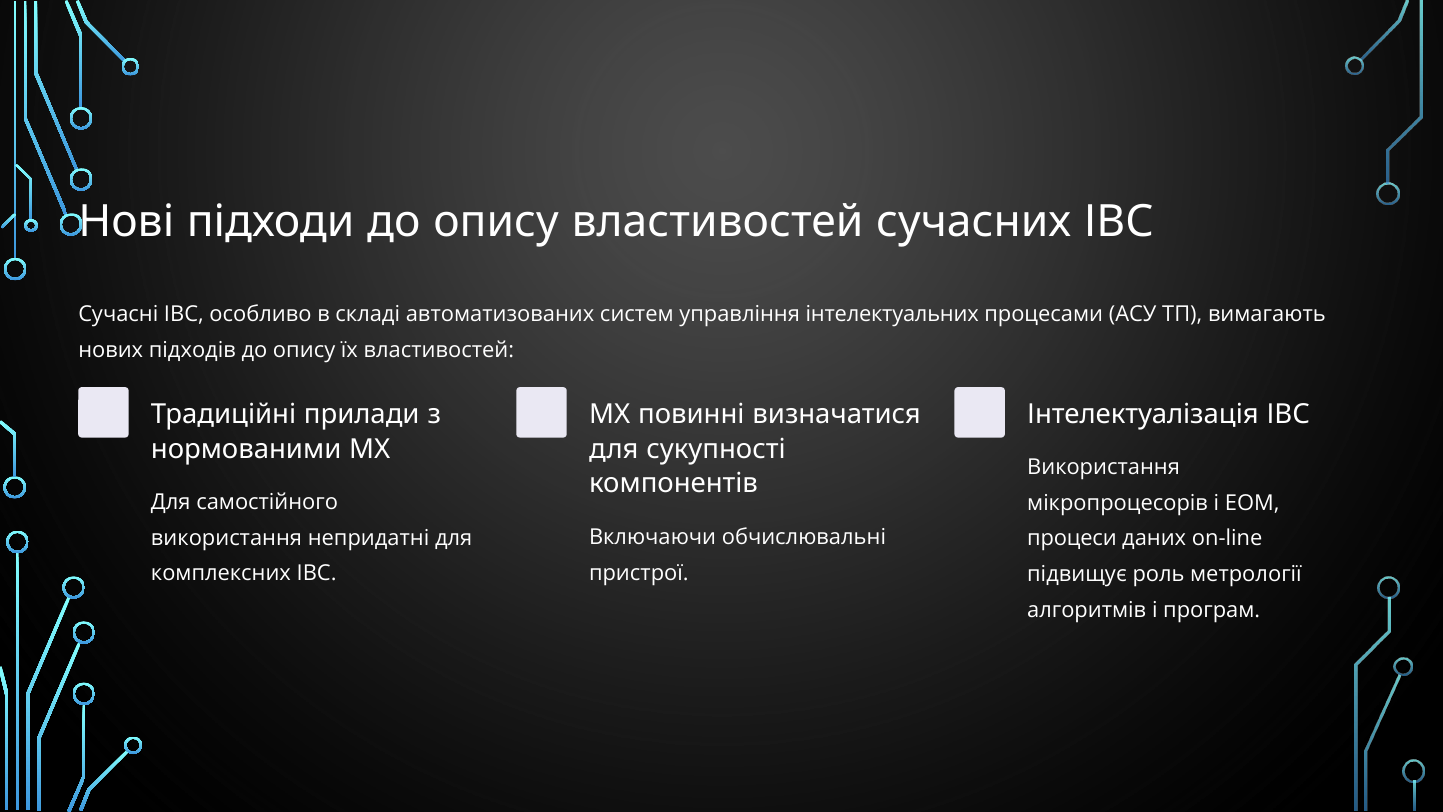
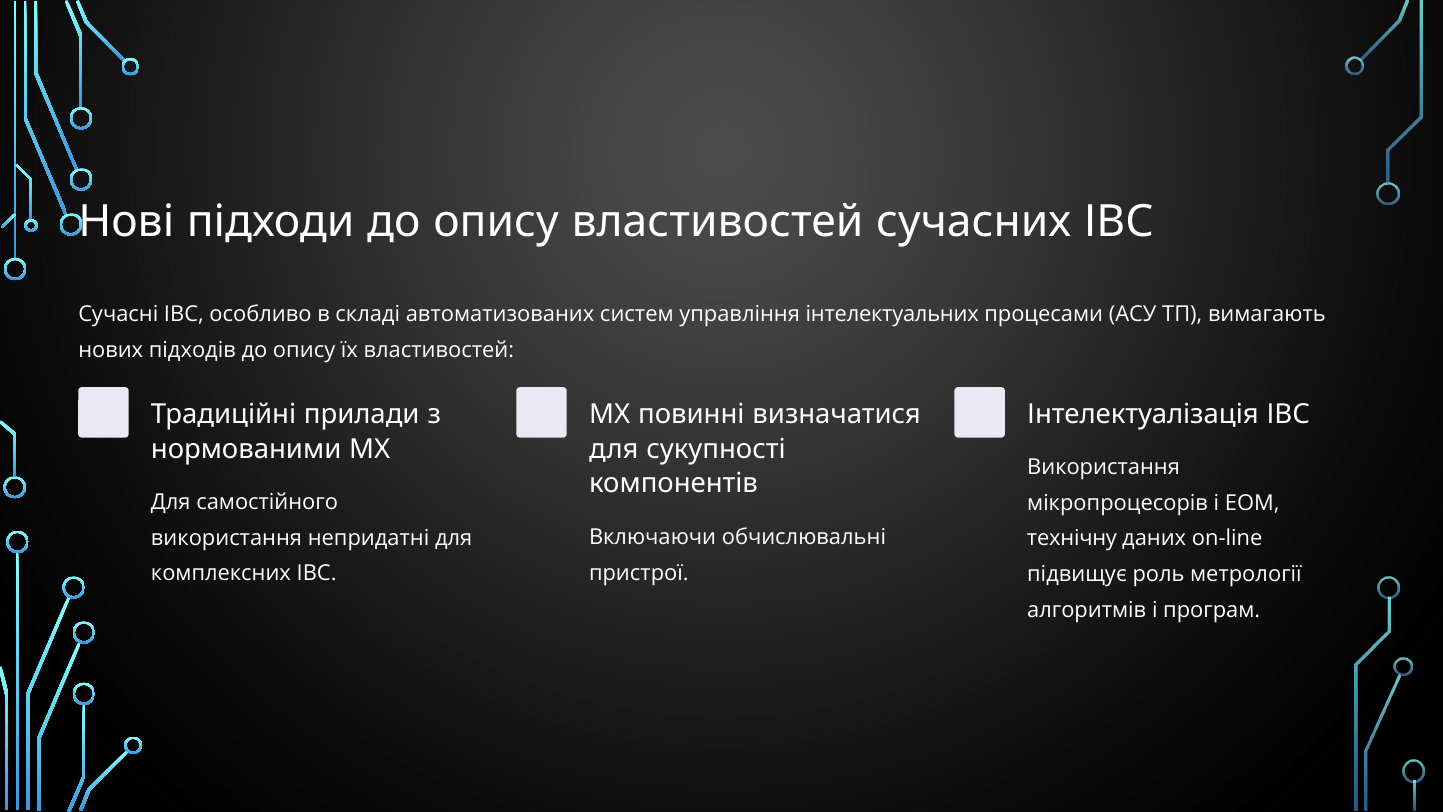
процеси: процеси -> технічну (1072, 539)
